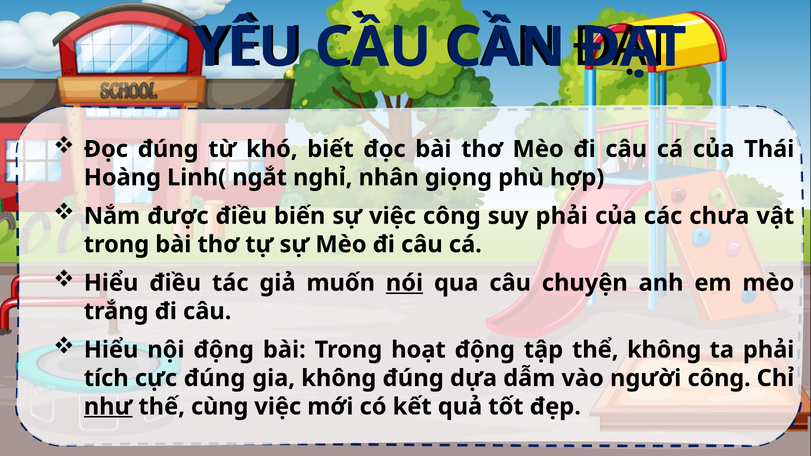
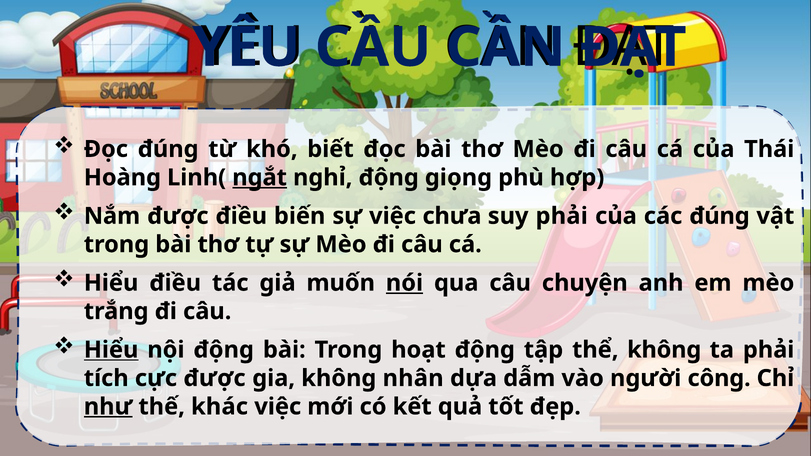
ngắt underline: none -> present (260, 178)
nghỉ nhân: nhân -> động (389, 178)
việc công: công -> chưa (452, 216)
các chưa: chưa -> đúng (719, 216)
Hiểu underline: none -> present (111, 350)
cực đúng: đúng -> được (215, 378)
không đúng: đúng -> nhân (413, 378)
cùng: cùng -> khác (219, 407)
